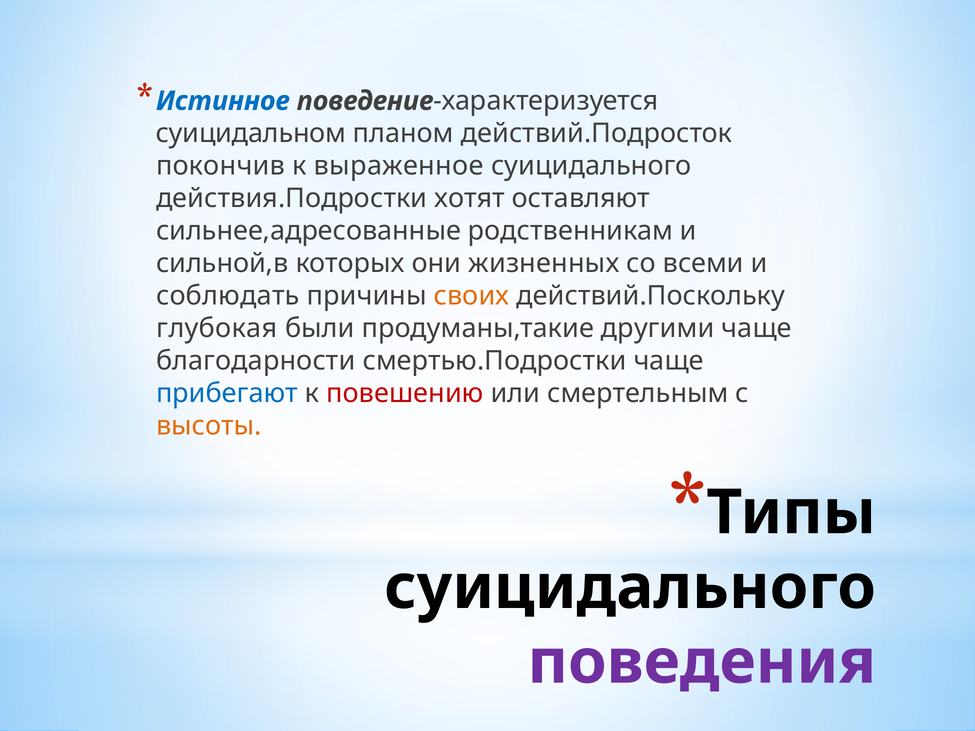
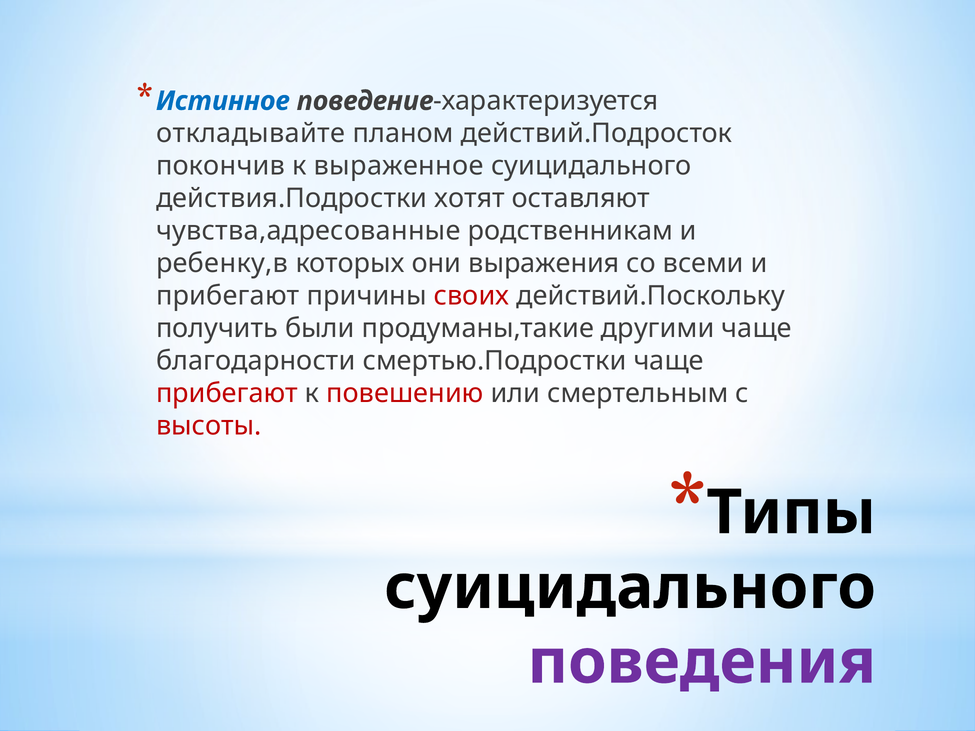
суицидальном: суицидальном -> откладывайте (251, 134)
сильнее,адресованные: сильнее,адресованные -> чувства,адресованные (308, 231)
сильной,в: сильной,в -> ребенку,в (222, 264)
жизненных: жизненных -> выражения (544, 264)
соблюдать: соблюдать -> прибегают (228, 296)
своих colour: orange -> red (472, 296)
глубокая: глубокая -> получить (217, 329)
прибегают colour: blue -> red (227, 394)
высоты colour: orange -> red (209, 426)
